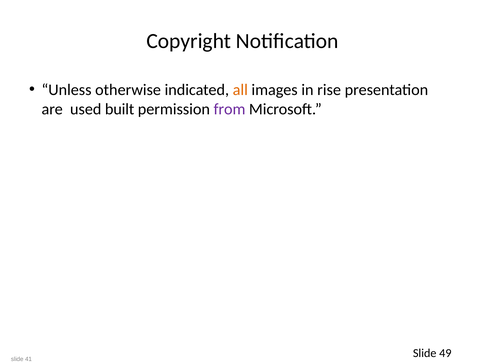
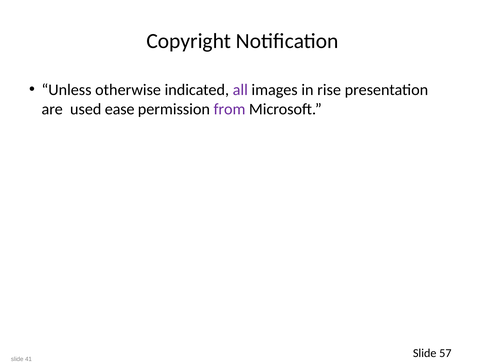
all colour: orange -> purple (240, 90)
built: built -> ease (120, 109)
49: 49 -> 57 (445, 354)
